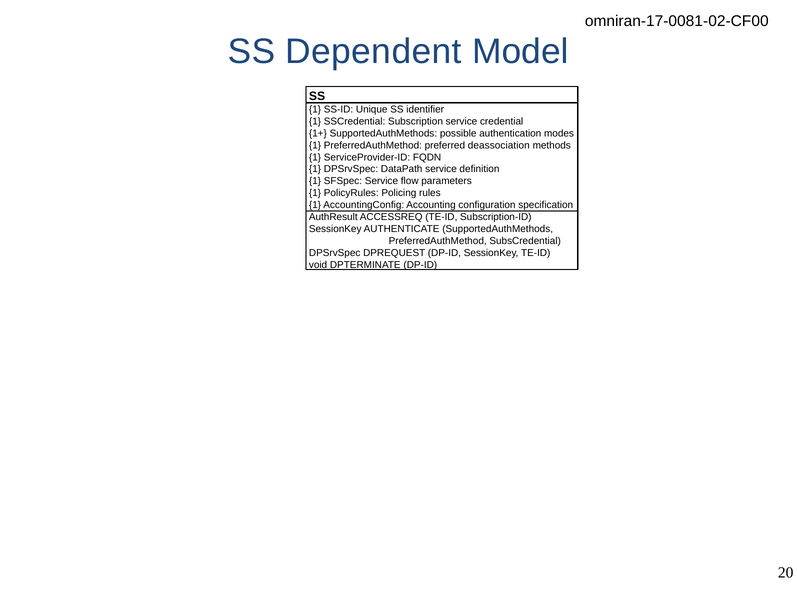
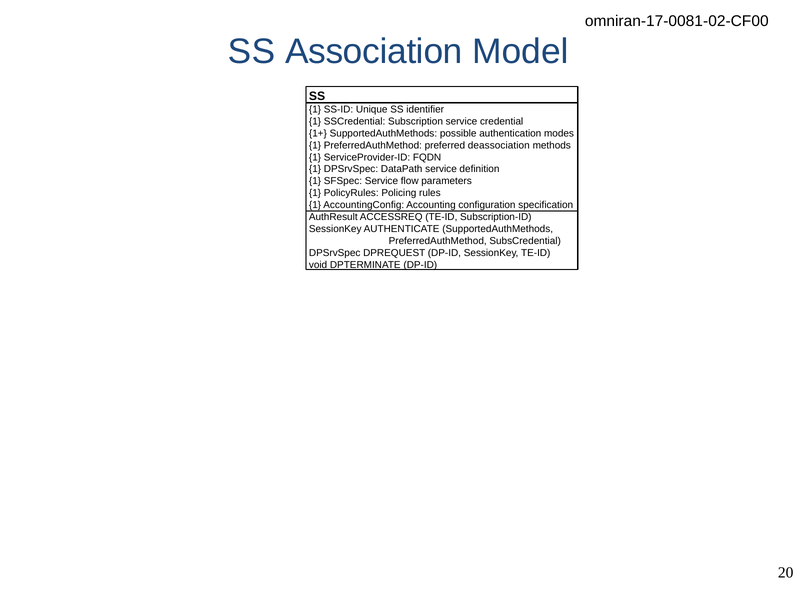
Dependent: Dependent -> Association (374, 52)
